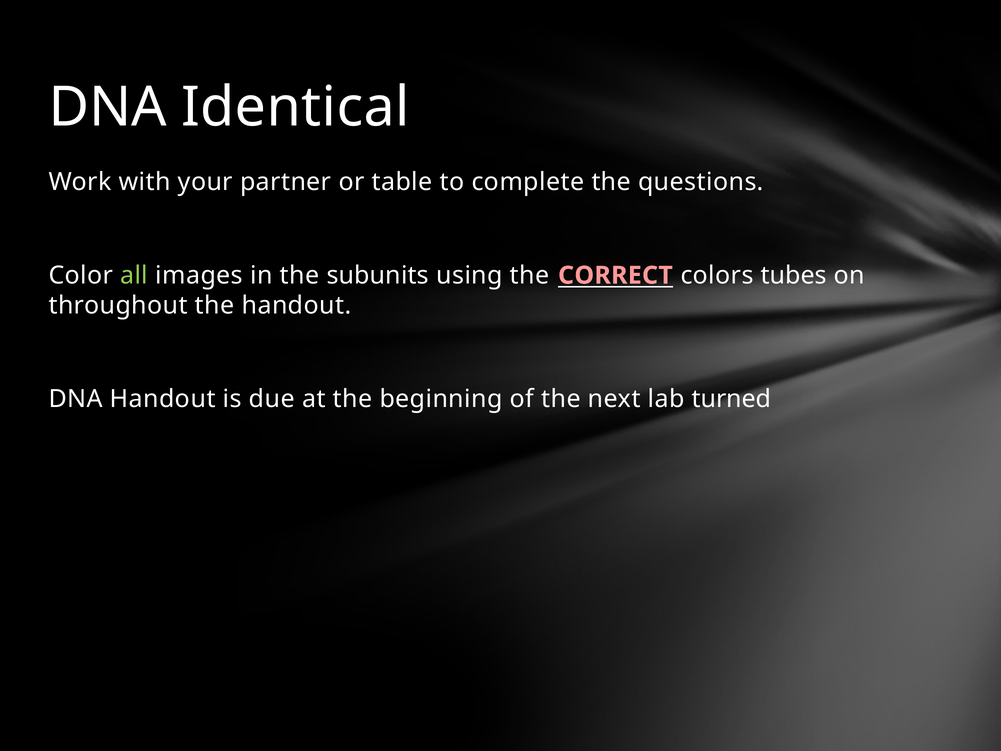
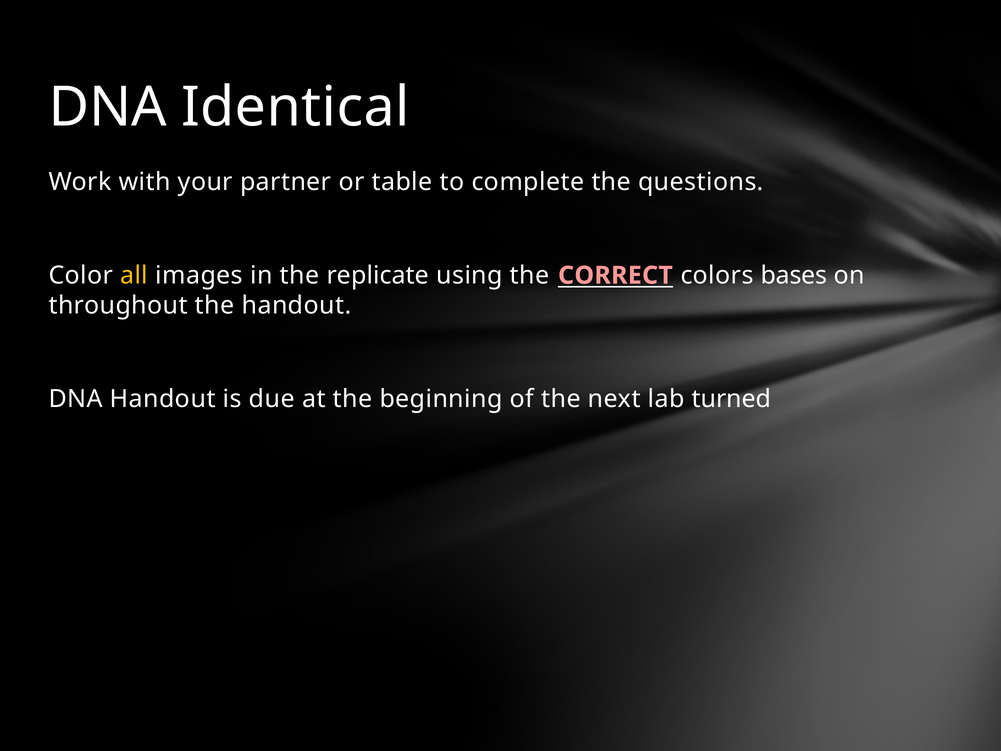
all colour: light green -> yellow (134, 275)
subunits: subunits -> replicate (378, 275)
tubes: tubes -> bases (794, 275)
